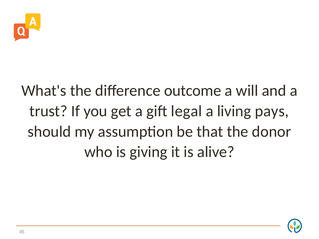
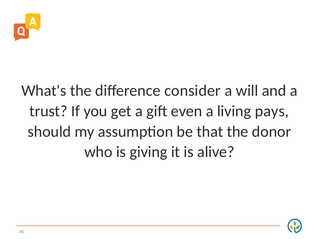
outcome: outcome -> consider (193, 91)
legal: legal -> even (187, 111)
